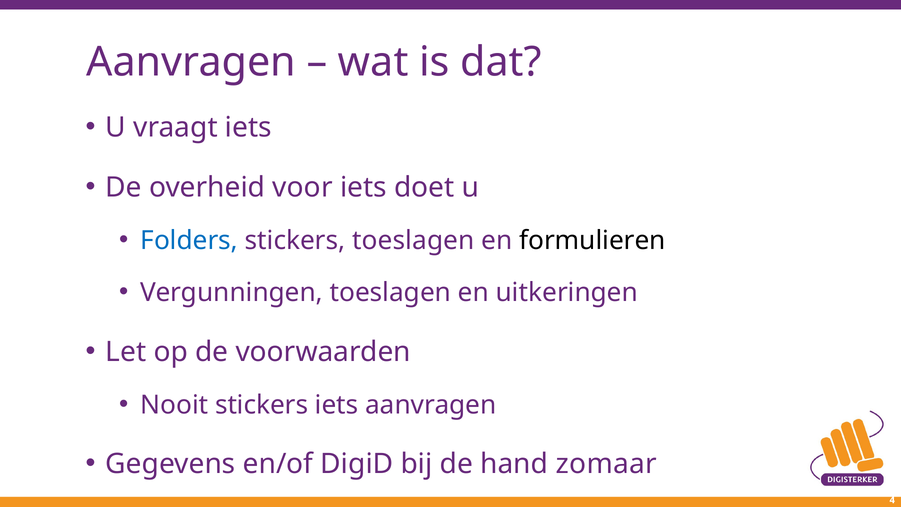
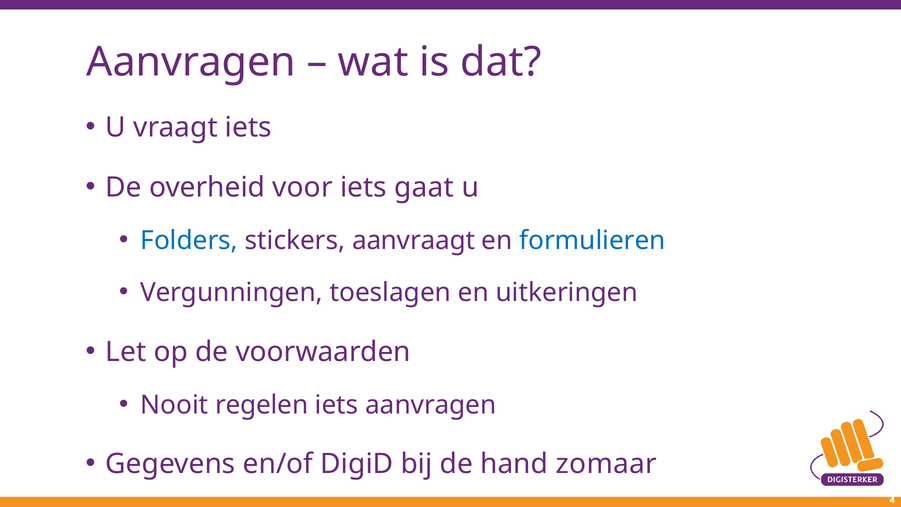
doet: doet -> gaat (424, 188)
stickers toeslagen: toeslagen -> aanvraagt (414, 241)
formulieren colour: black -> blue (592, 241)
Nooit stickers: stickers -> regelen (262, 405)
